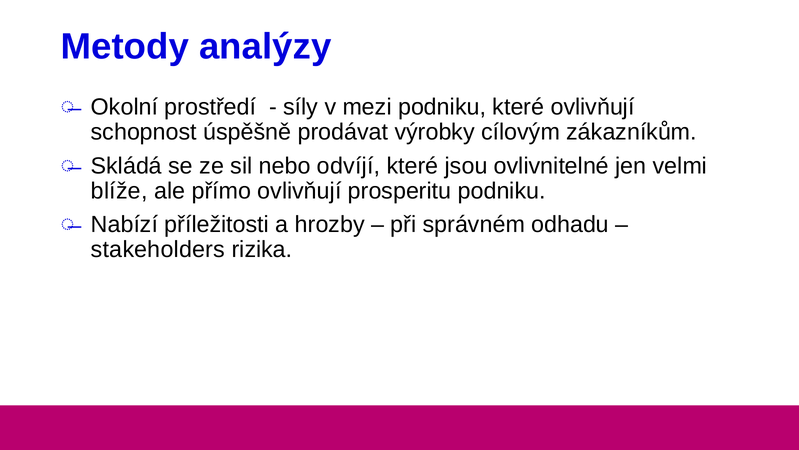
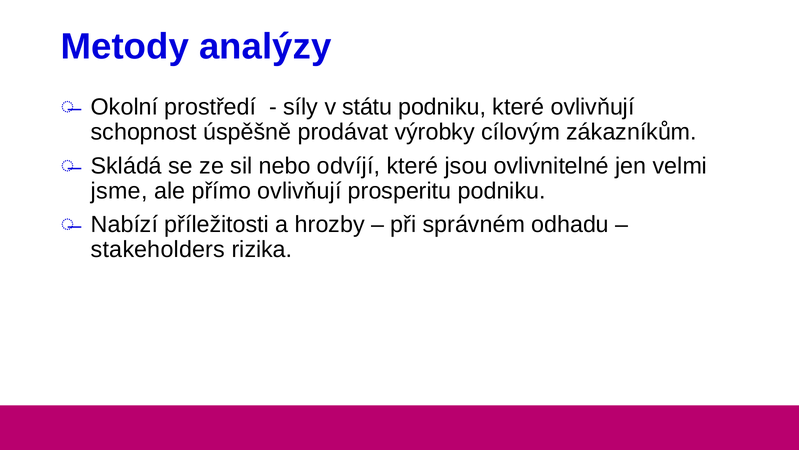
mezi: mezi -> státu (367, 107)
blíže: blíže -> jsme (119, 191)
